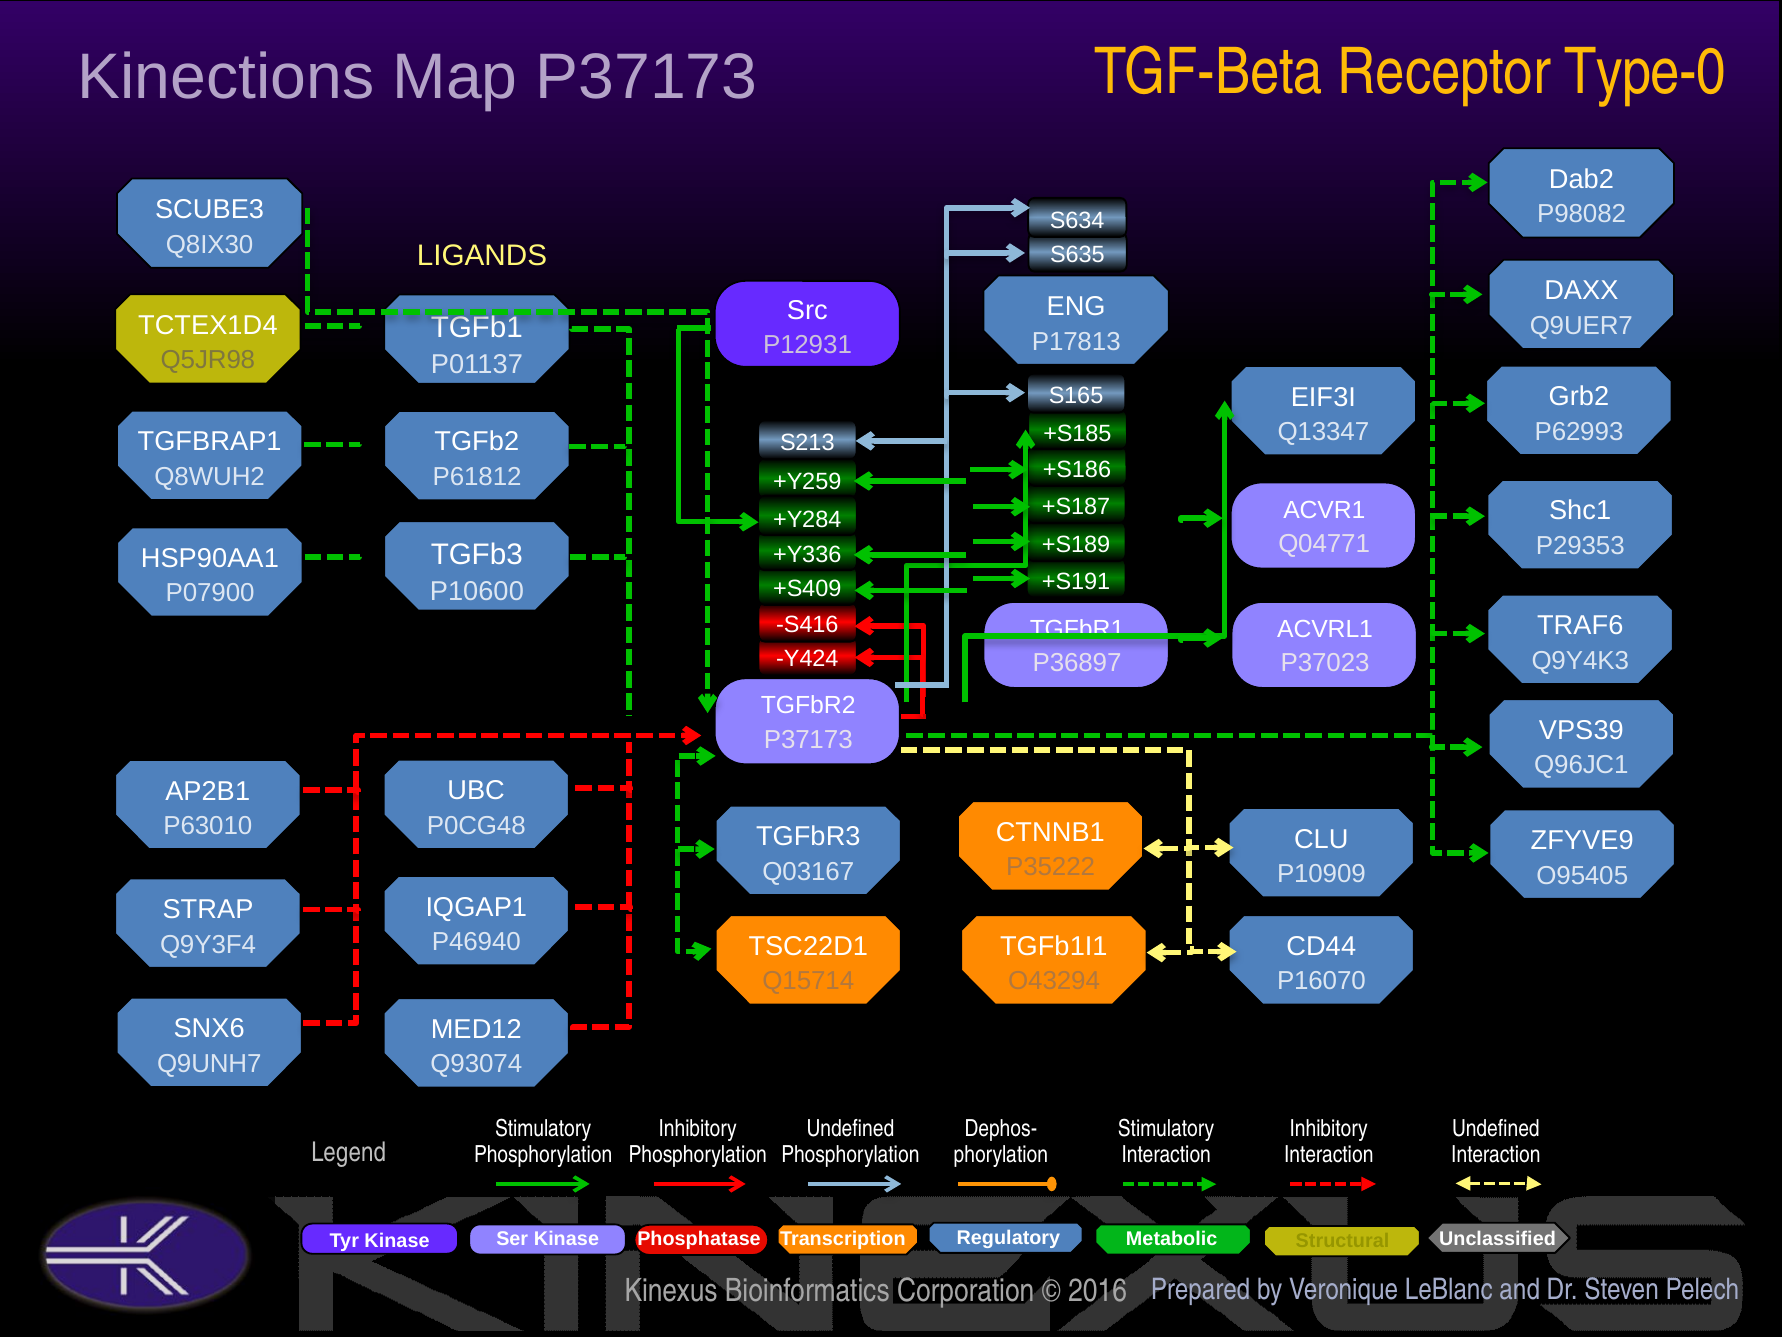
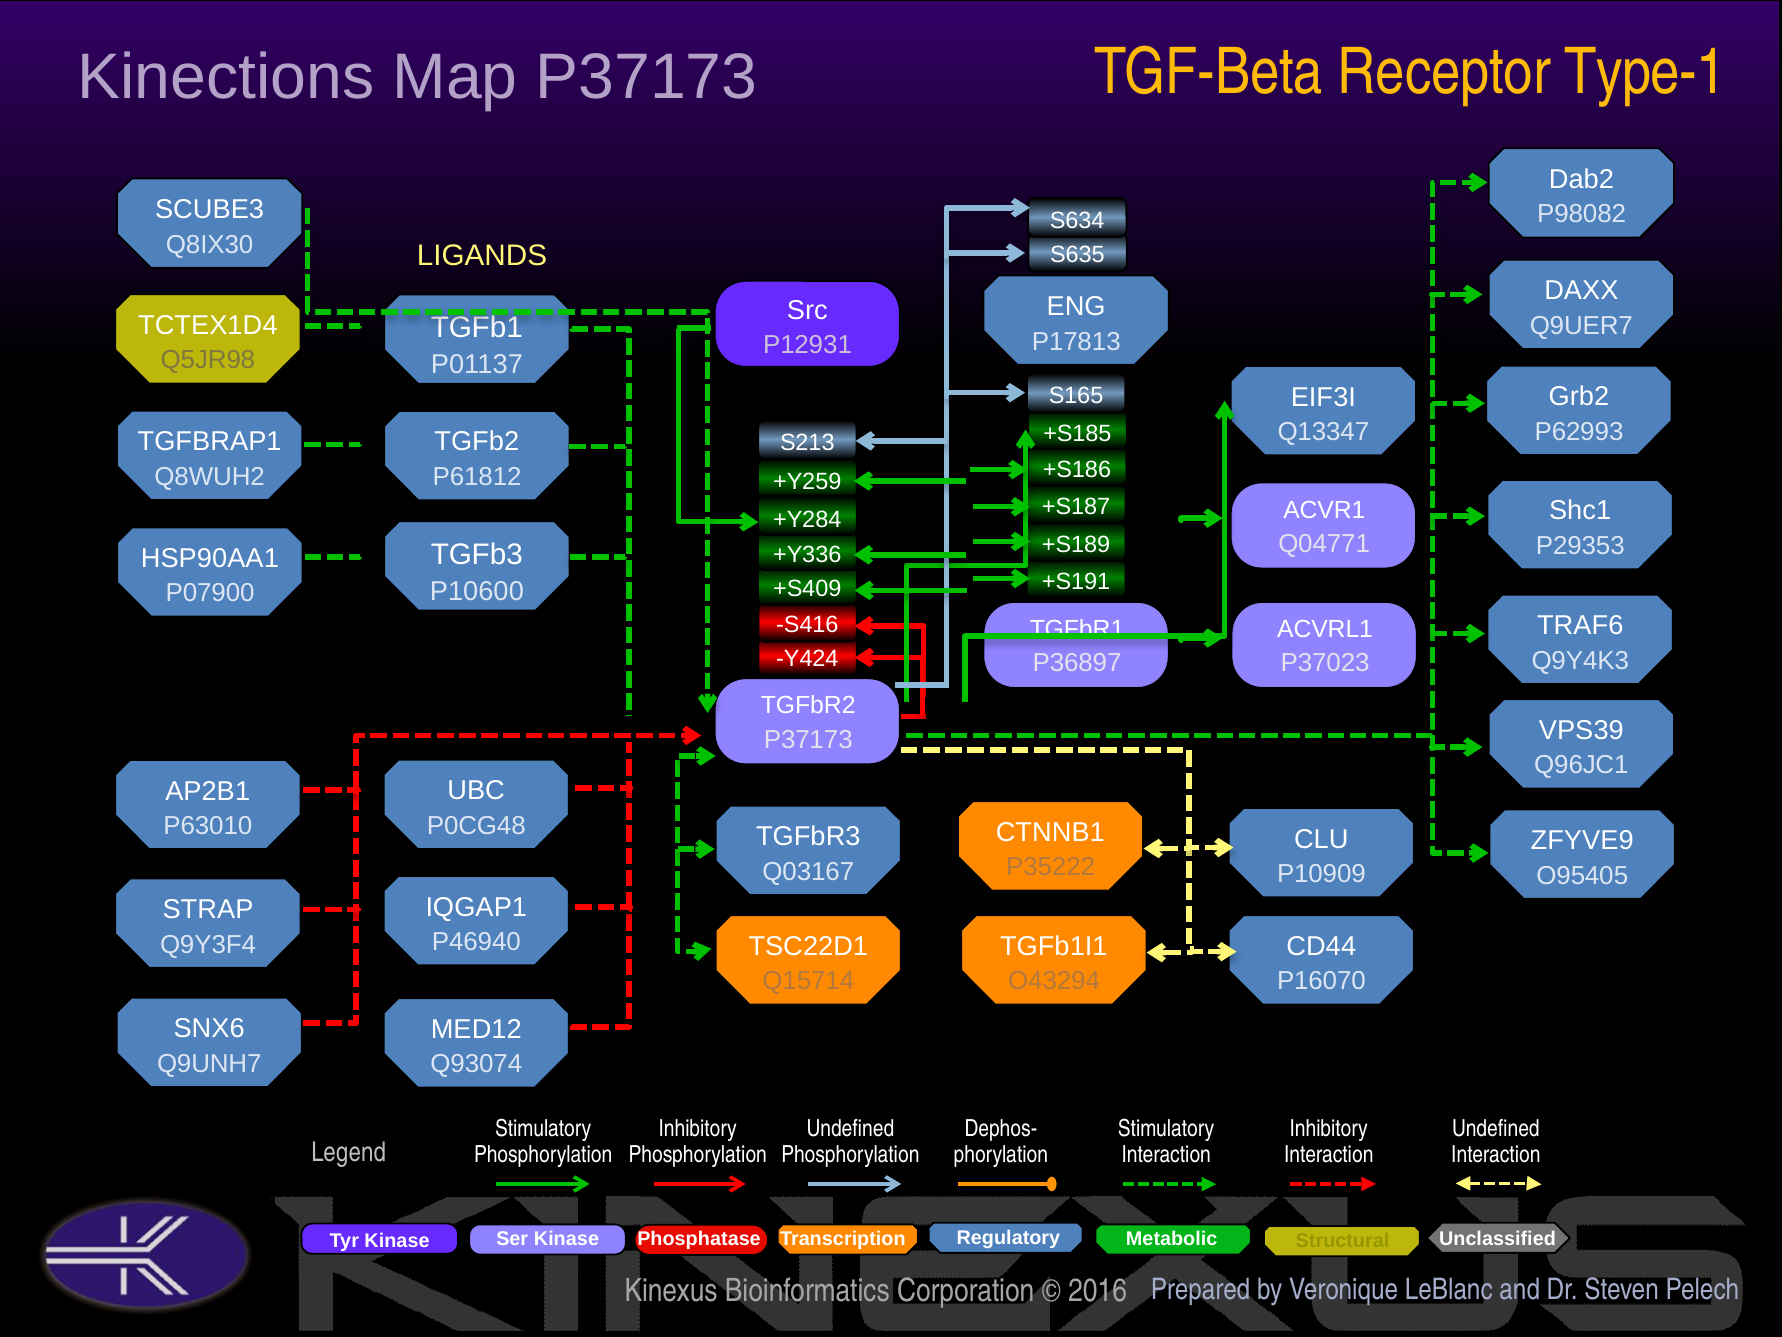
Type-0: Type-0 -> Type-1 (1645, 72)
